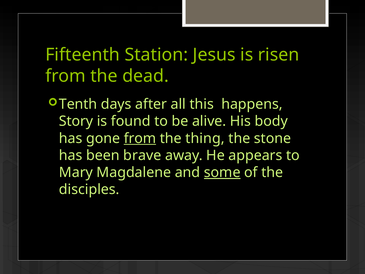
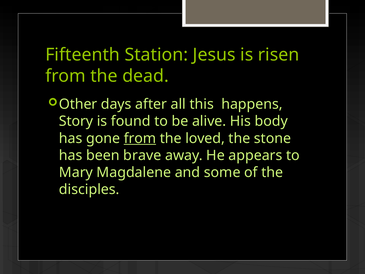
Tenth: Tenth -> Other (78, 104)
thing: thing -> loved (205, 138)
some underline: present -> none (222, 172)
